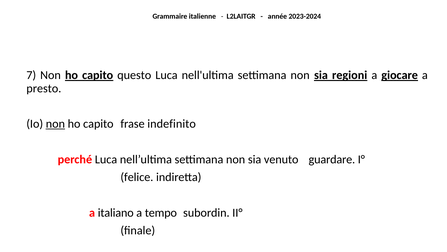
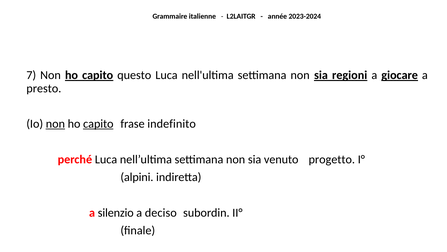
capito underline: none -> present (98, 124)
guardare: guardare -> progetto (332, 159)
felice: felice -> alpini (137, 177)
italiano: italiano -> silenzio (116, 212)
tempo: tempo -> deciso (161, 212)
